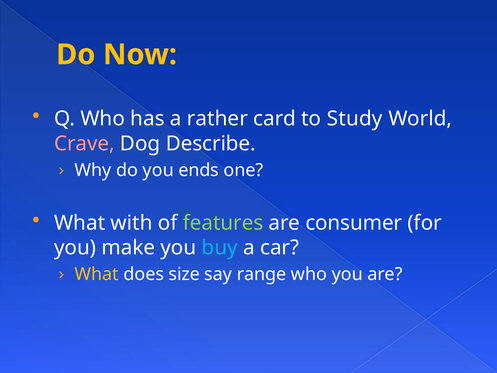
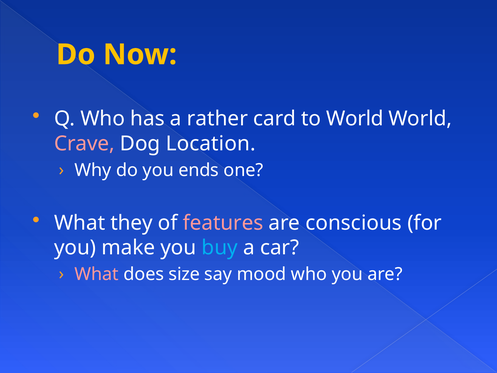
to Study: Study -> World (355, 119)
Describe: Describe -> Location (211, 144)
with: with -> they (132, 223)
features colour: light green -> pink (223, 223)
consumer: consumer -> conscious (354, 223)
What colour: yellow -> pink (97, 274)
range: range -> mood (261, 274)
